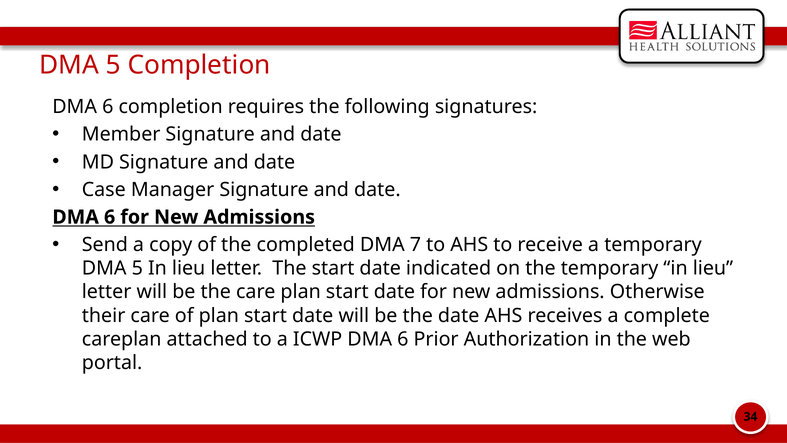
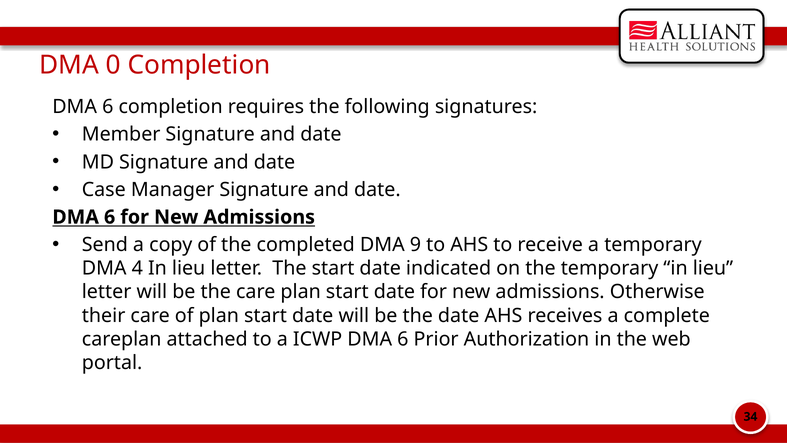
5: 5 -> 0 (113, 65)
7: 7 -> 9 (415, 245)
5: 5 -> 4 (137, 268)
